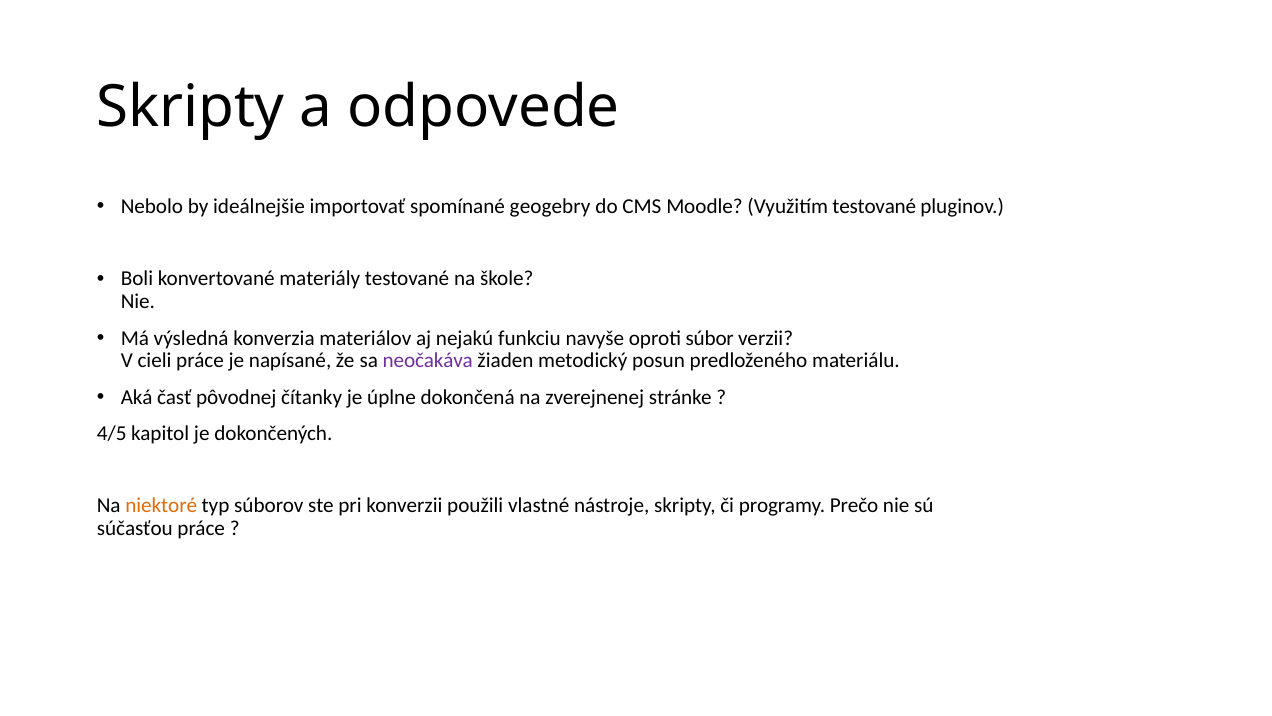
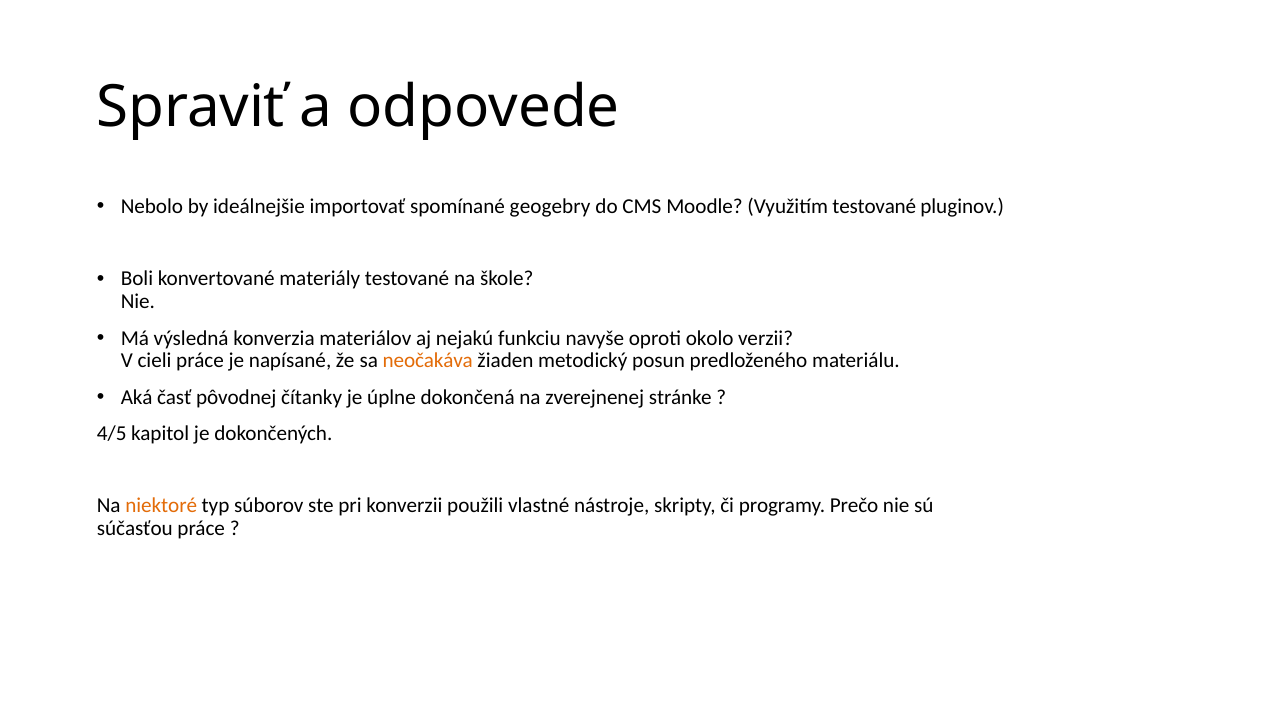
Skripty: Skripty -> Spraviť (191, 107)
súbor: súbor -> okolo (710, 338)
neočakáva colour: purple -> orange (428, 361)
